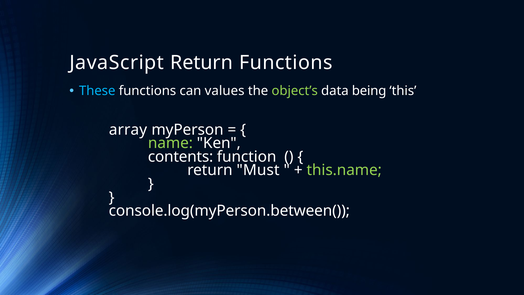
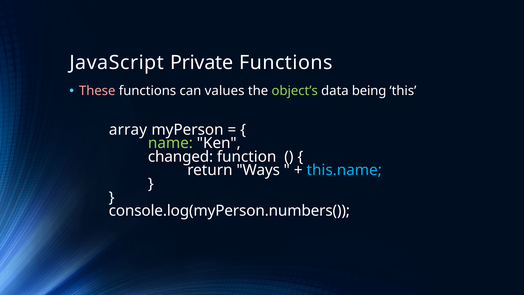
JavaScript Return: Return -> Private (202, 63)
These colour: light blue -> pink (97, 91)
contents: contents -> changed (181, 157)
Must: Must -> Ways (258, 170)
this.name colour: light green -> light blue (344, 170)
console.log(myPerson.between(: console.log(myPerson.between( -> console.log(myPerson.numbers( (229, 211)
